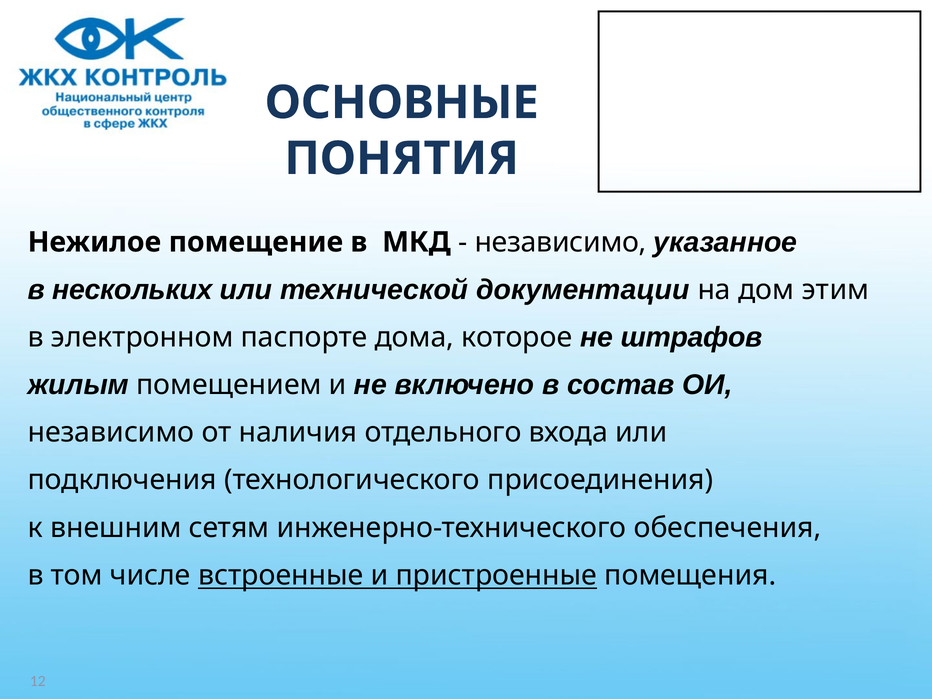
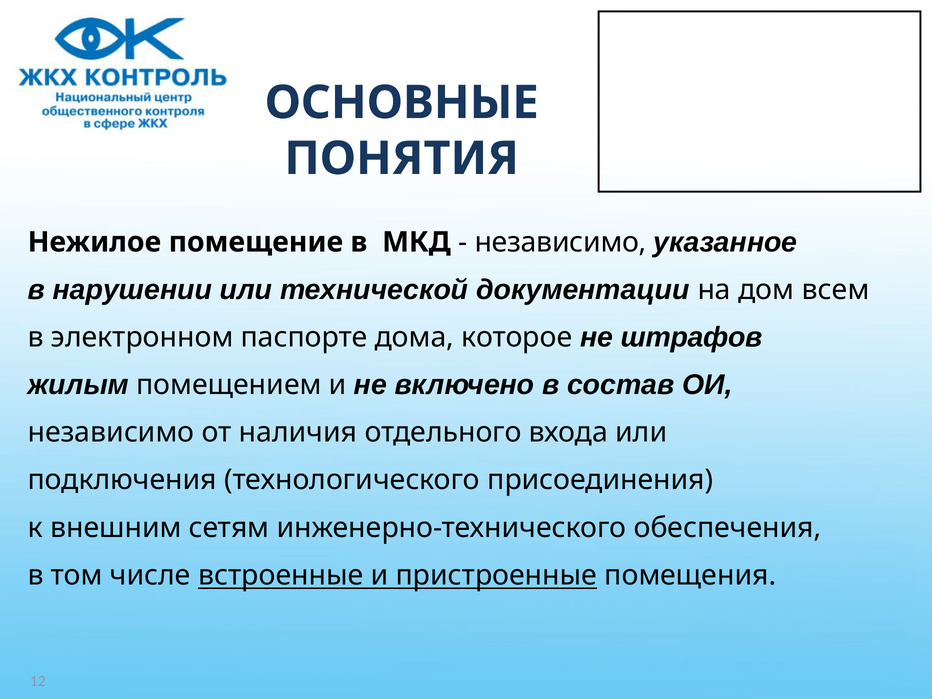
нескольких: нескольких -> нарушении (132, 290)
этим: этим -> всем (836, 290)
